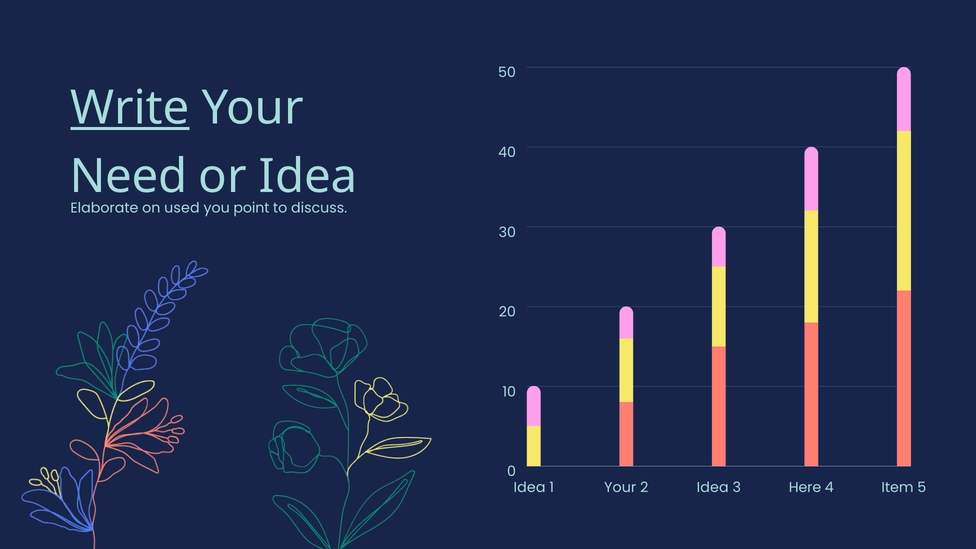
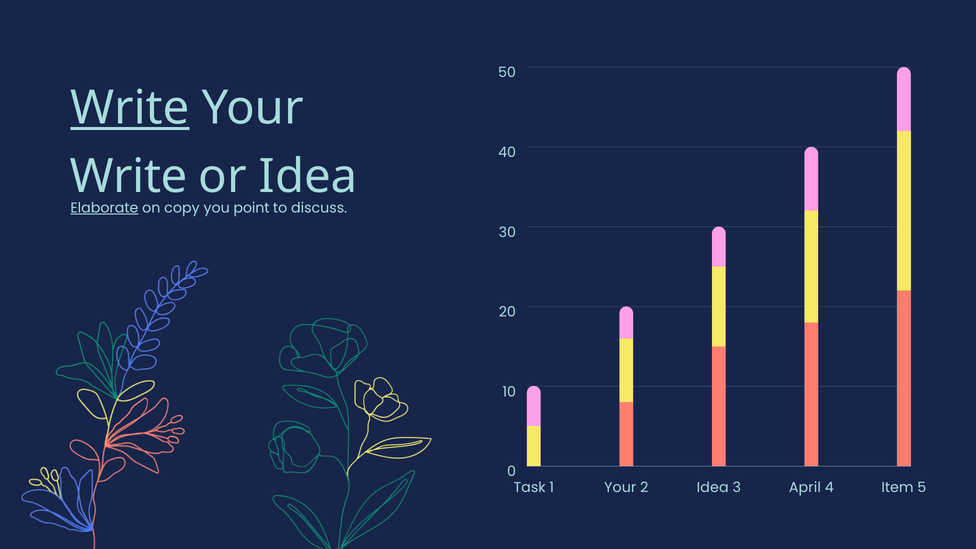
Need: Need -> Write (129, 177)
Elaborate underline: none -> present (104, 208)
used: used -> copy (182, 208)
Idea: Idea -> Task (530, 487)
Here: Here -> April (805, 487)
